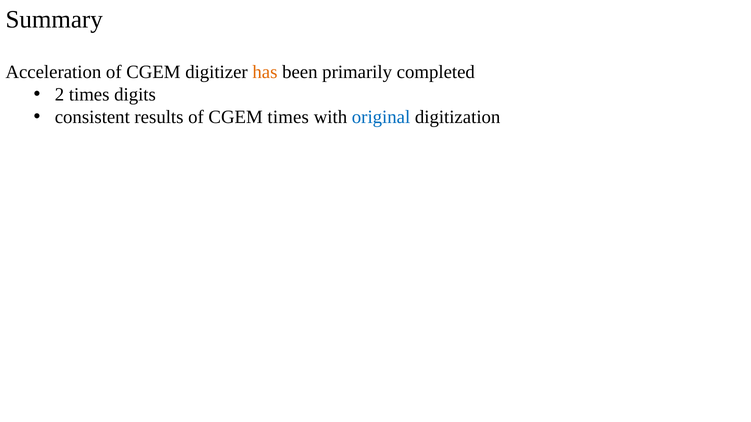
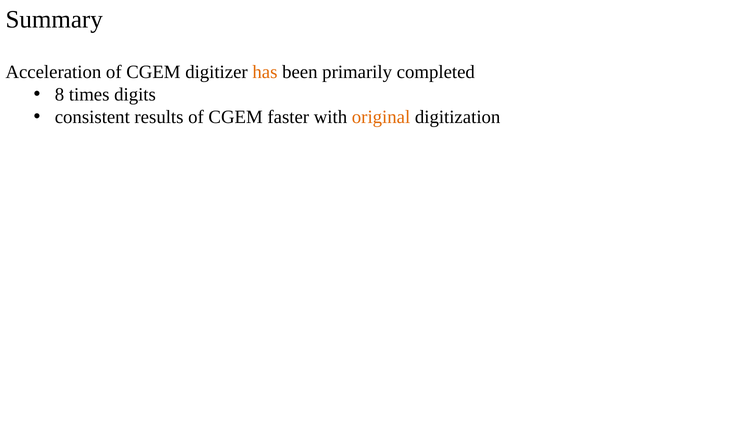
2: 2 -> 8 (60, 94)
CGEM times: times -> faster (288, 117)
original colour: blue -> orange (381, 117)
